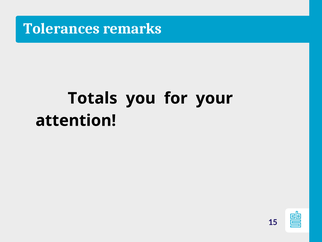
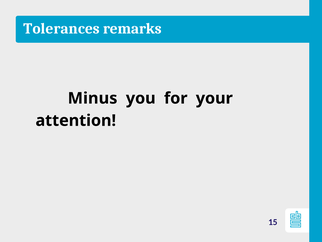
Totals: Totals -> Minus (93, 98)
